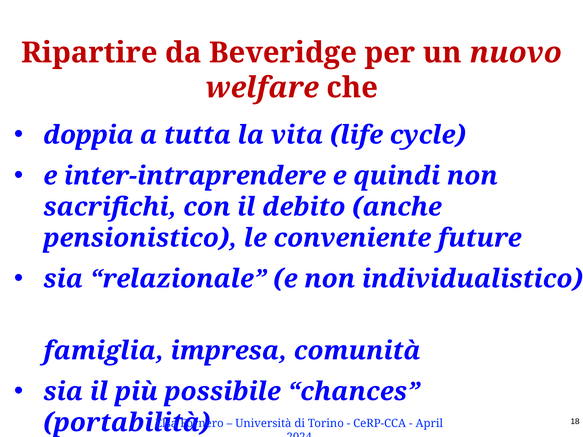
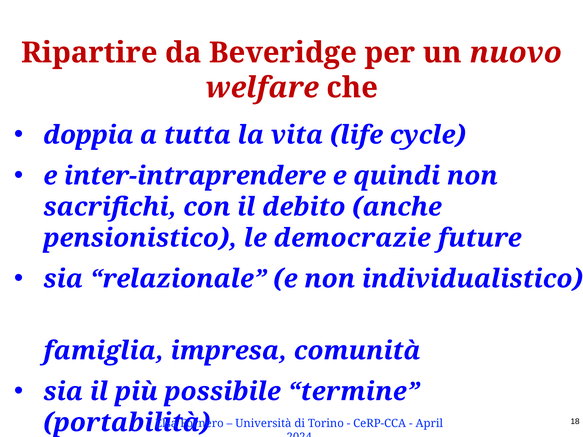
conveniente: conveniente -> democrazie (352, 238)
chances: chances -> termine (354, 392)
